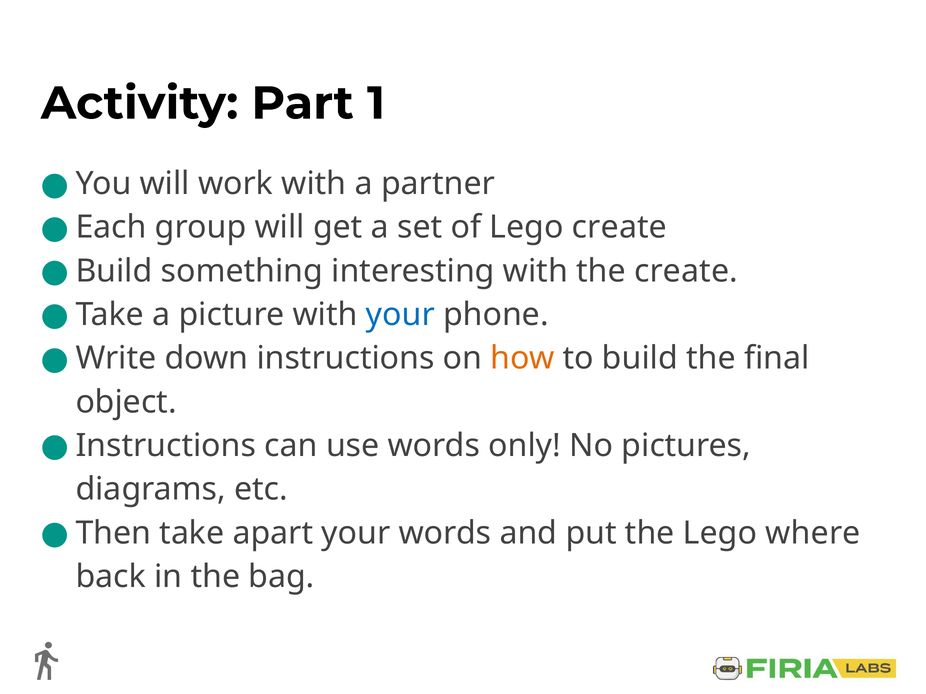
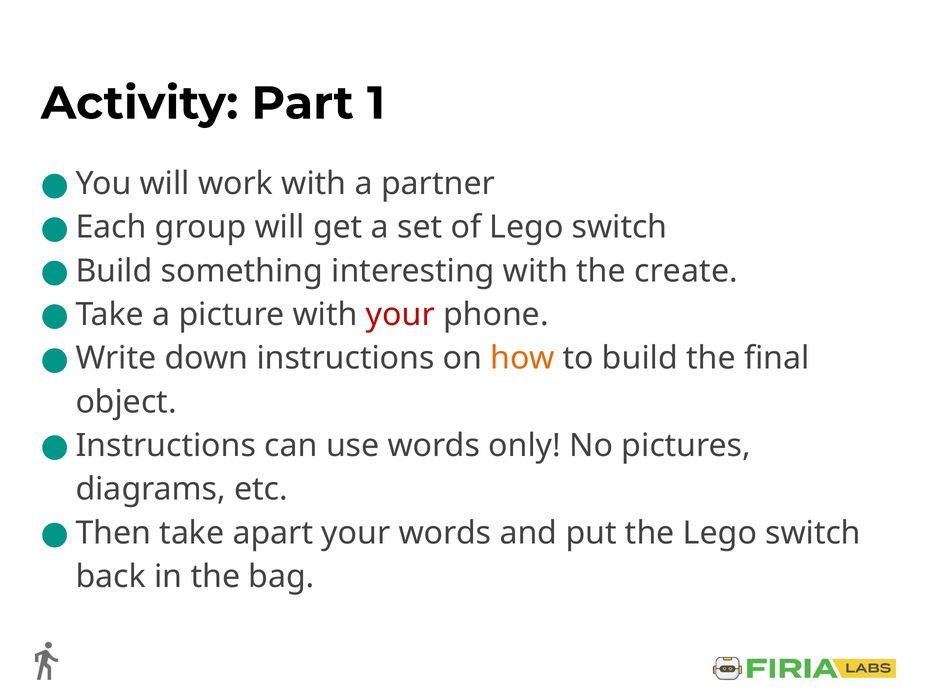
of Lego create: create -> switch (620, 228)
your colour: blue -> red (400, 315)
the Lego where: where -> switch (813, 533)
